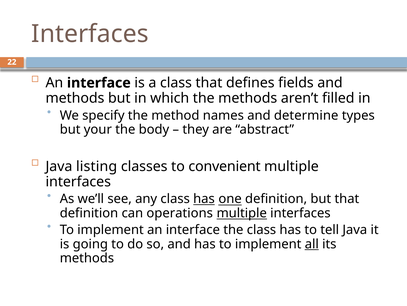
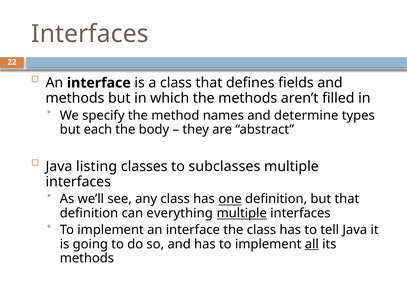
your: your -> each (98, 129)
convenient: convenient -> subclasses (224, 166)
has underline: present -> none (204, 199)
operations: operations -> everything (180, 213)
